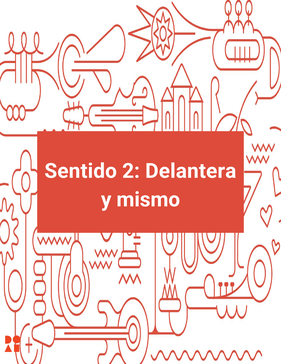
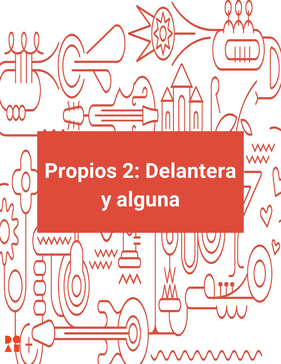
Sentido: Sentido -> Propios (81, 171)
mismo: mismo -> alguna (148, 199)
